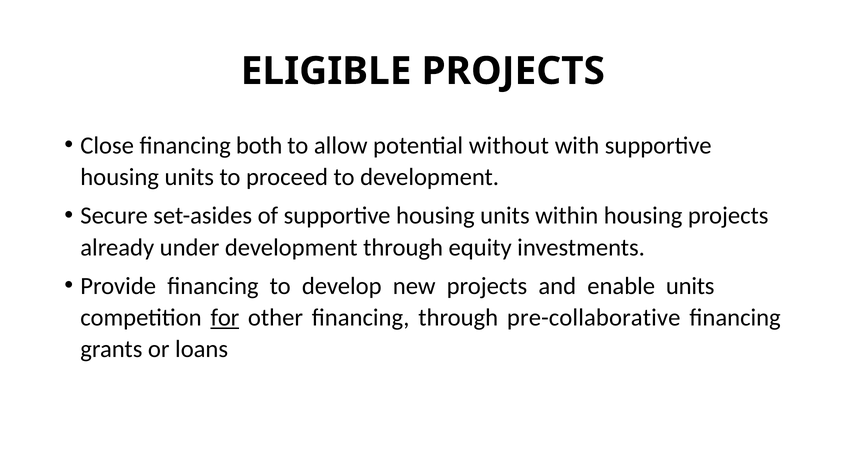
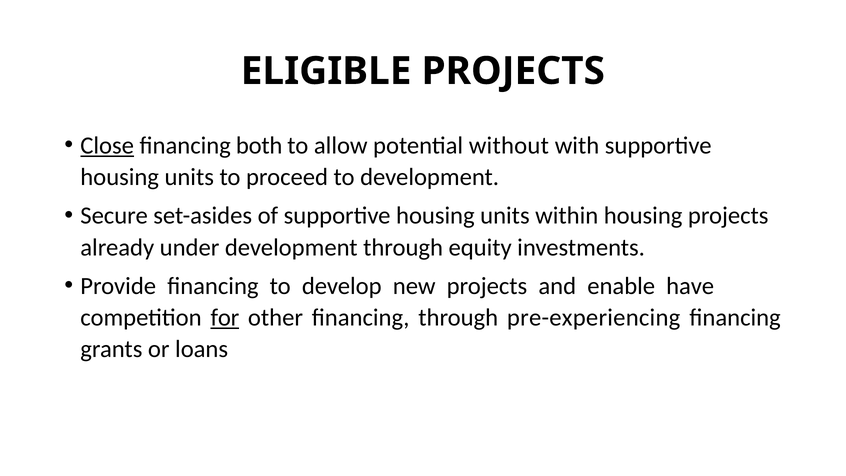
Close underline: none -> present (107, 146)
enable units: units -> have (690, 286)
pre-collaborative: pre-collaborative -> pre-experiencing (594, 318)
